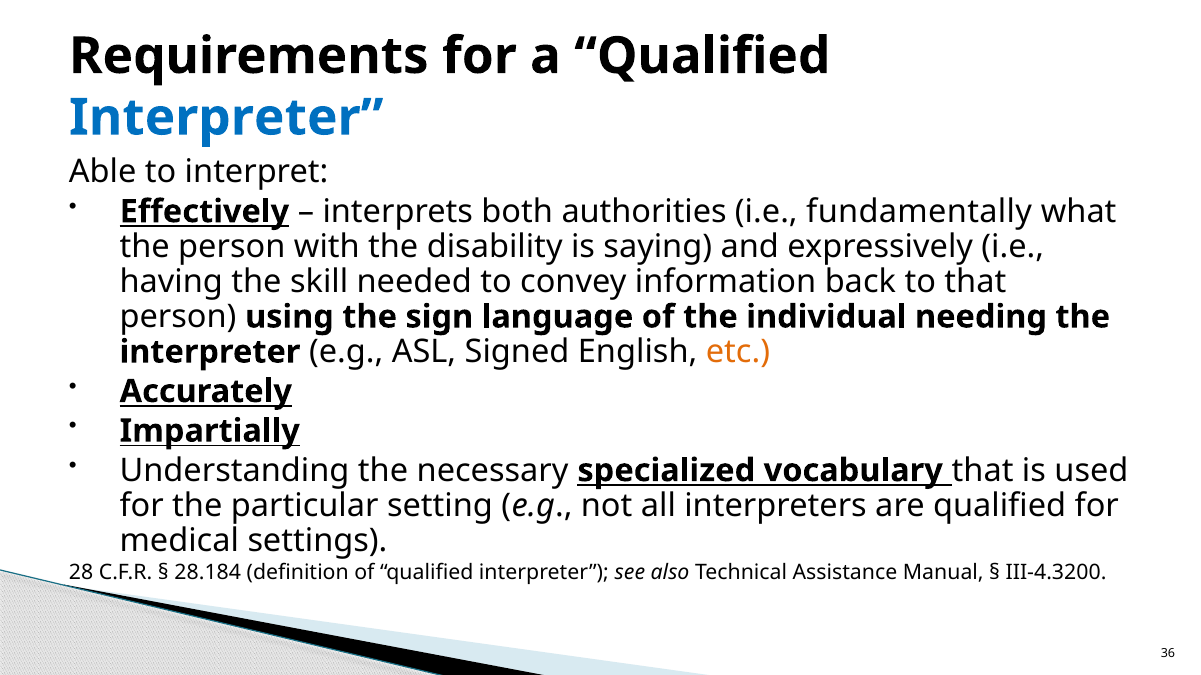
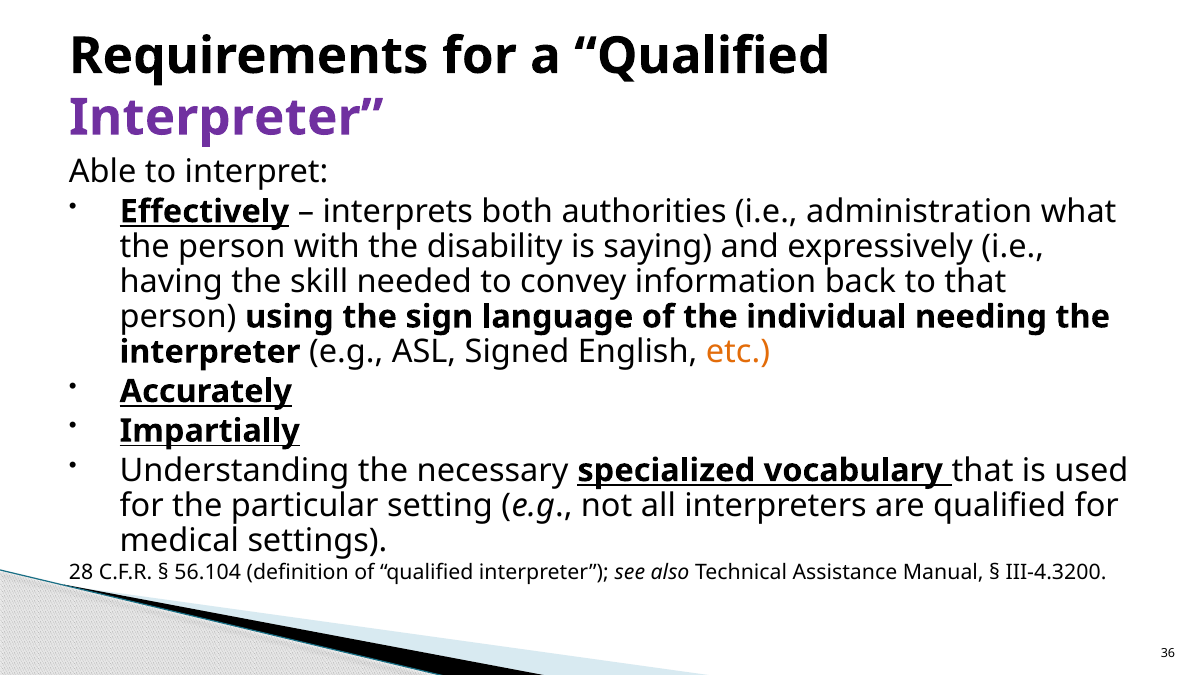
Interpreter colour: blue -> purple (226, 118)
fundamentally: fundamentally -> administration (919, 212)
28.184: 28.184 -> 56.104 (208, 573)
